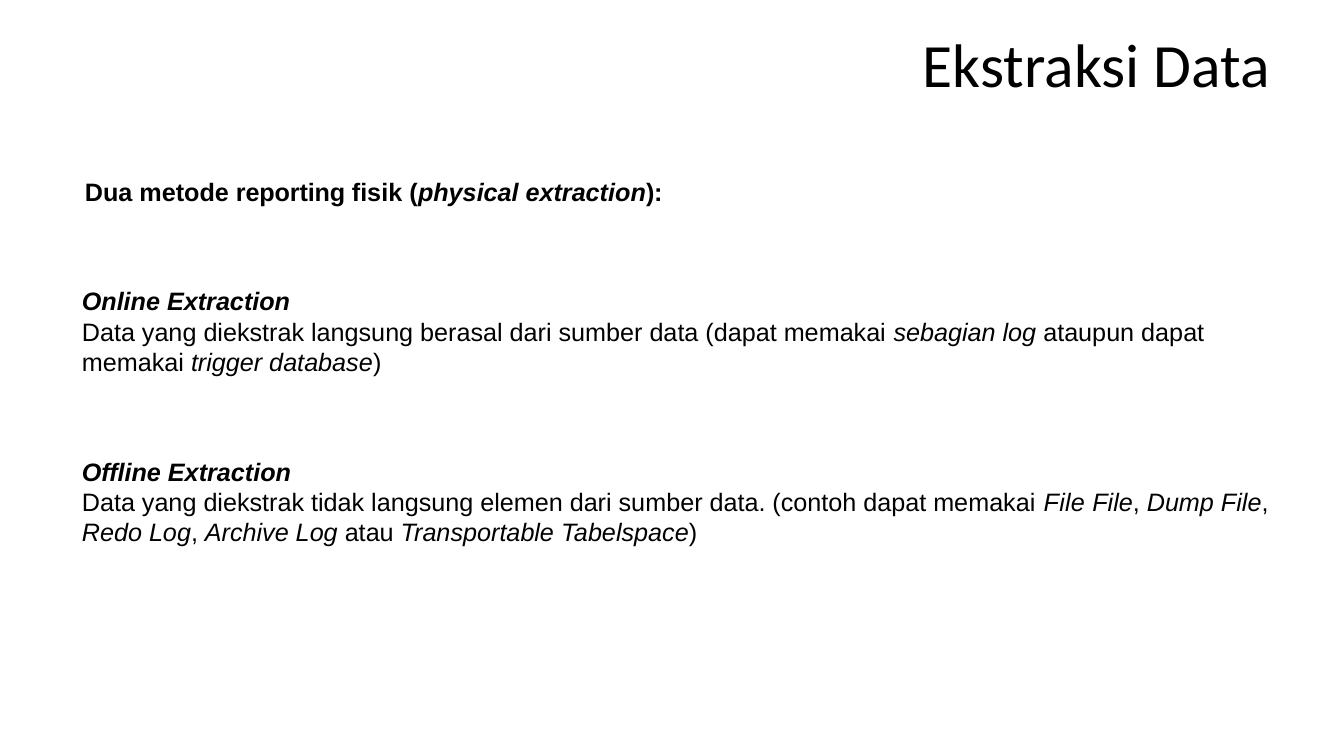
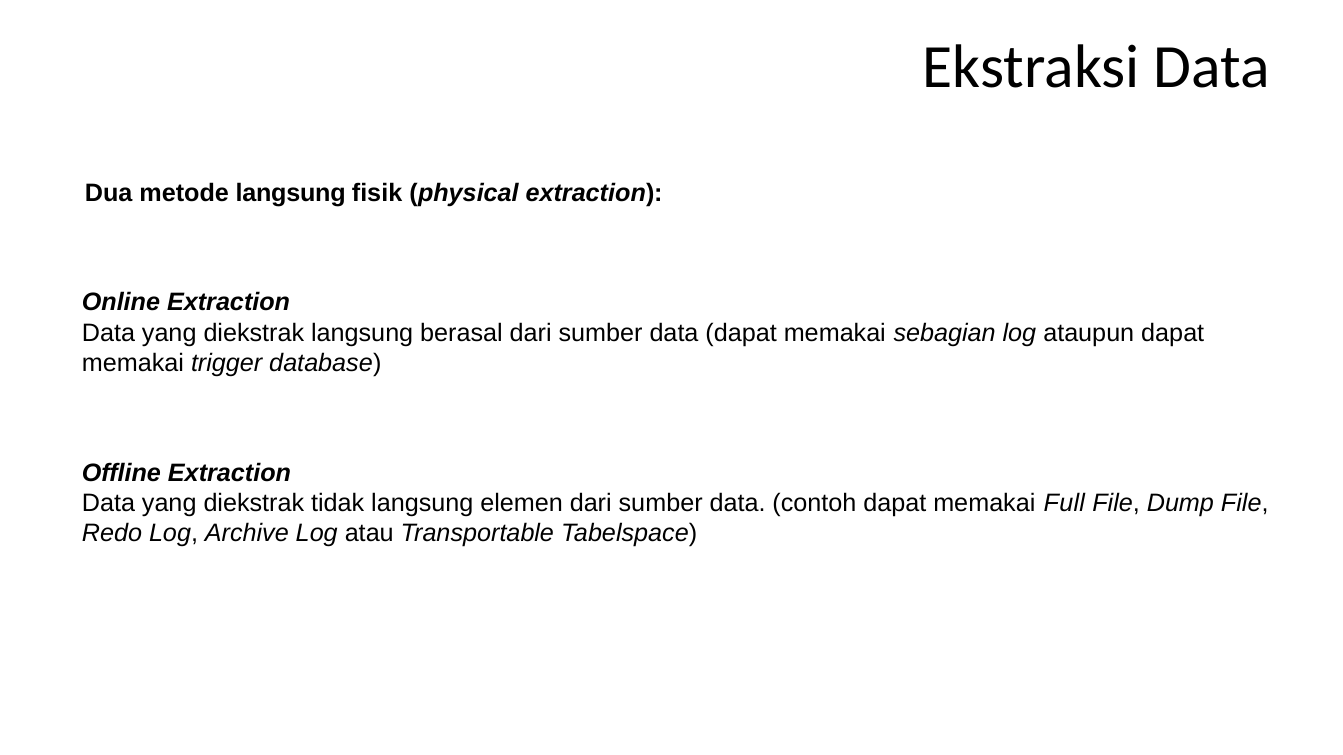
metode reporting: reporting -> langsung (291, 194)
memakai File: File -> Full (1064, 503)
